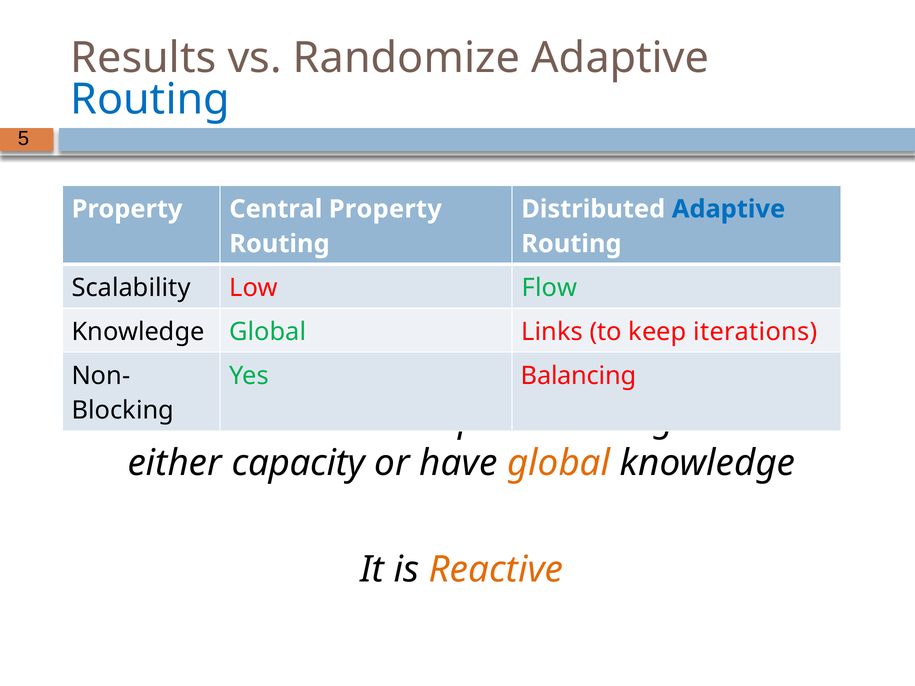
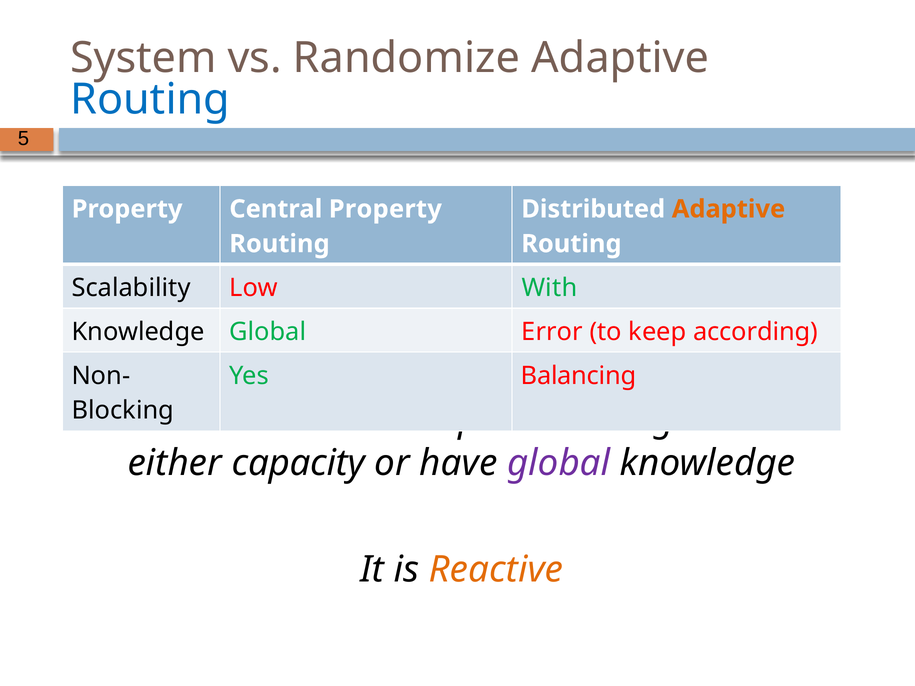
Results: Results -> System (143, 58)
Adaptive colour: blue -> orange (729, 209)
Flow: Flow -> With (550, 288)
Links: Links -> Error (552, 332)
iterations: iterations -> according (755, 332)
global colour: orange -> purple (559, 463)
